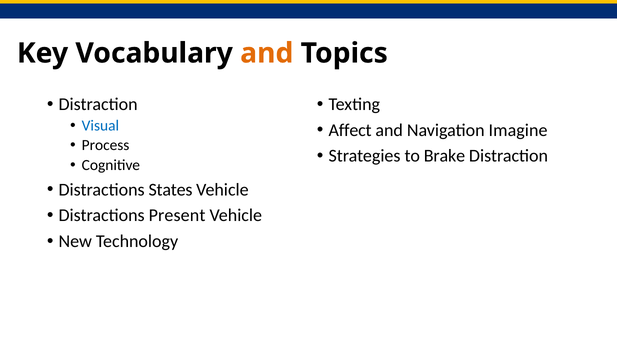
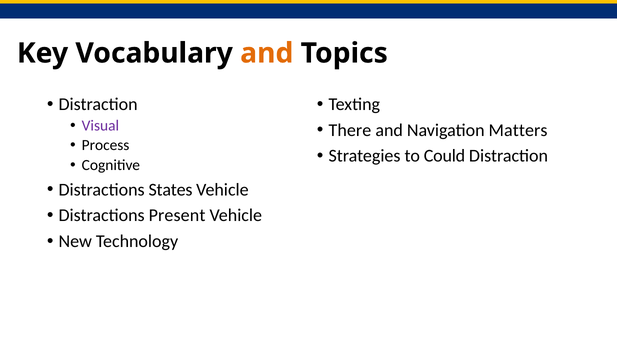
Visual colour: blue -> purple (100, 126)
Affect: Affect -> There (350, 130)
Imagine: Imagine -> Matters (518, 130)
Brake: Brake -> Could (444, 156)
